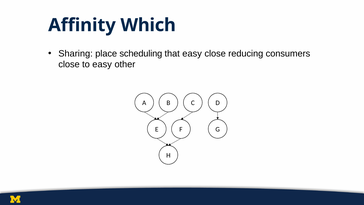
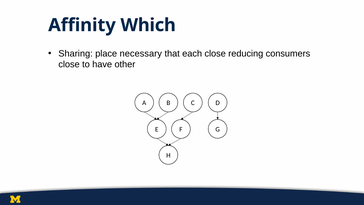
scheduling: scheduling -> necessary (141, 53)
that easy: easy -> each (192, 53)
to easy: easy -> have (102, 64)
